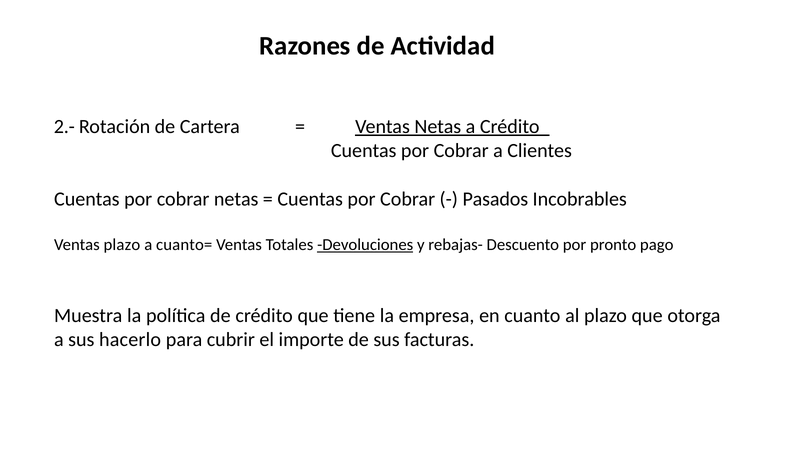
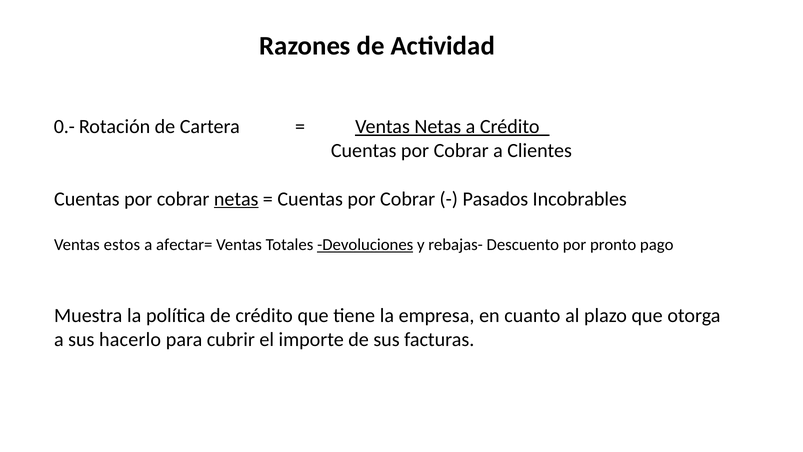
2.-: 2.- -> 0.- (64, 126)
netas underline: none -> present (236, 199)
Ventas plazo: plazo -> estos (122, 245)
cuanto=: cuanto= -> afectar= (184, 245)
